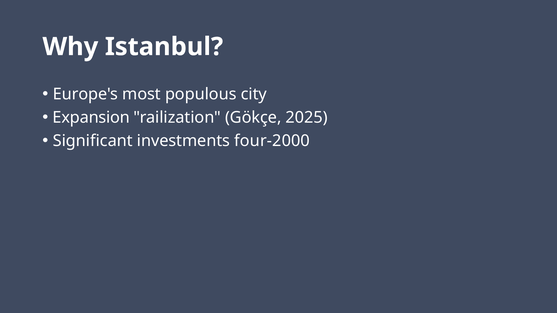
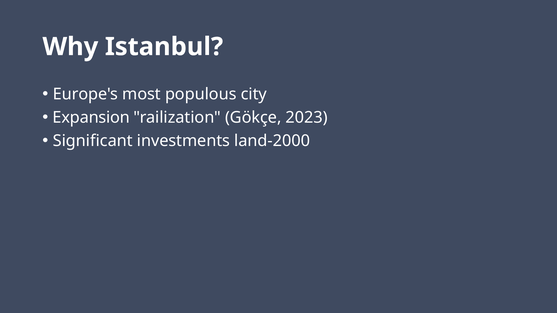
2025: 2025 -> 2023 (307, 118)
four-2000: four-2000 -> land-2000 (272, 141)
